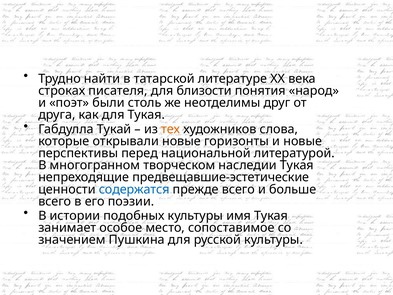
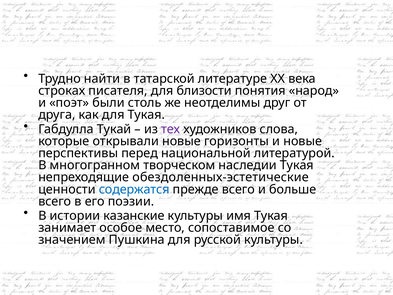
тех colour: orange -> purple (171, 129)
предвещавшие-эстетические: предвещавшие-эстетические -> обездоленных-эстетические (221, 177)
подобных: подобных -> казанские (134, 216)
